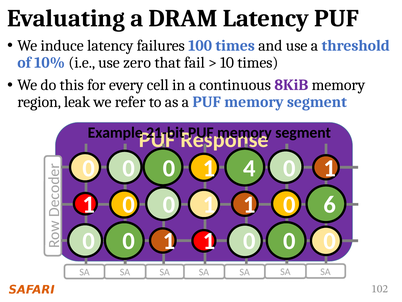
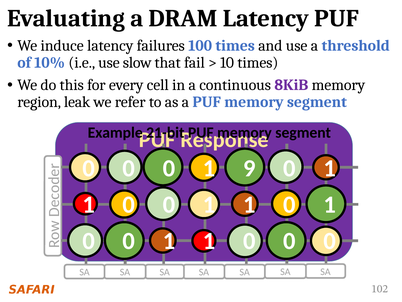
zero: zero -> slow (137, 63)
4: 4 -> 9 (249, 168)
1 0 6: 6 -> 1 (330, 204)
